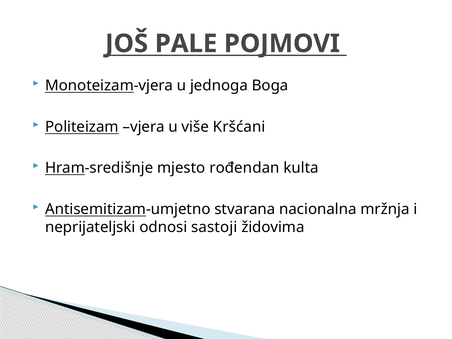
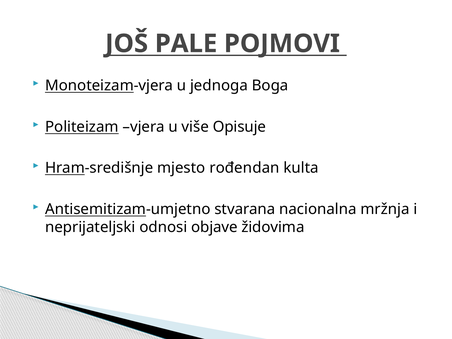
Kršćani: Kršćani -> Opisuje (239, 127)
sastoji: sastoji -> objave (214, 227)
